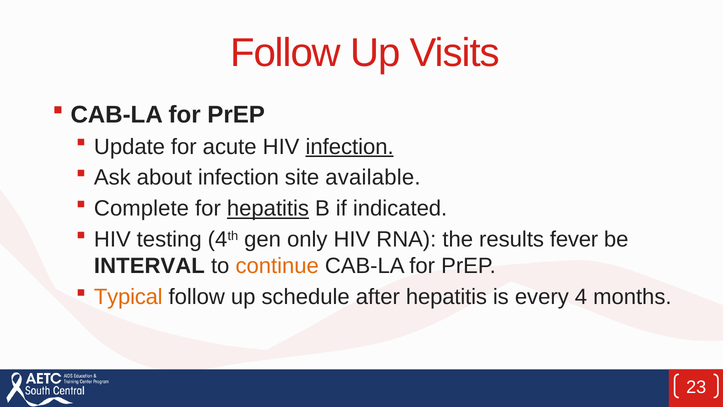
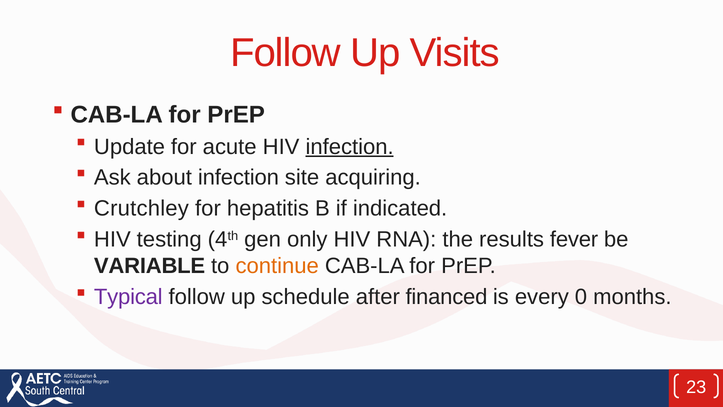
available: available -> acquiring (373, 178)
Complete: Complete -> Crutchley (141, 208)
hepatitis underline: present -> none (268, 208)
INTERVAL: INTERVAL -> VARIABLE (150, 266)
Typical colour: orange -> purple (128, 297)
after hepatitis: hepatitis -> financed (446, 297)
4: 4 -> 0 (581, 297)
